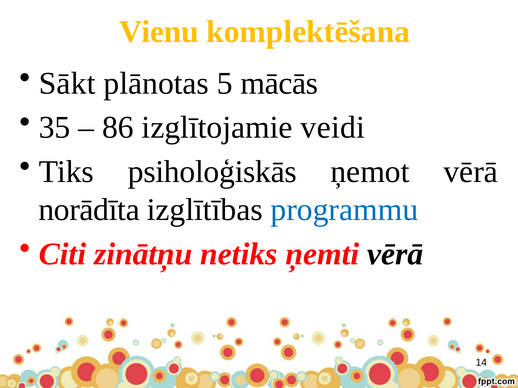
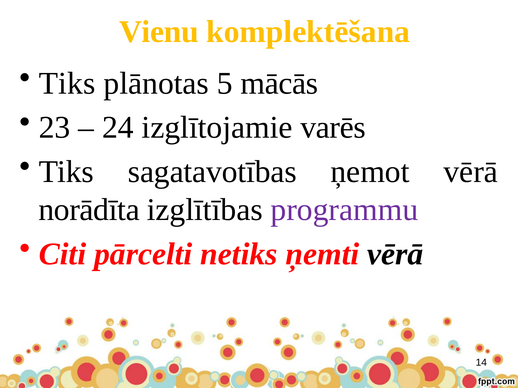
Sākt: Sākt -> Tiks (67, 83)
35: 35 -> 23 (55, 128)
86: 86 -> 24 (118, 128)
veidi: veidi -> varēs (333, 128)
psiholoģiskās: psiholoģiskās -> sagatavotības (212, 172)
programmu colour: blue -> purple (344, 210)
zinātņu: zinātņu -> pārcelti (143, 254)
